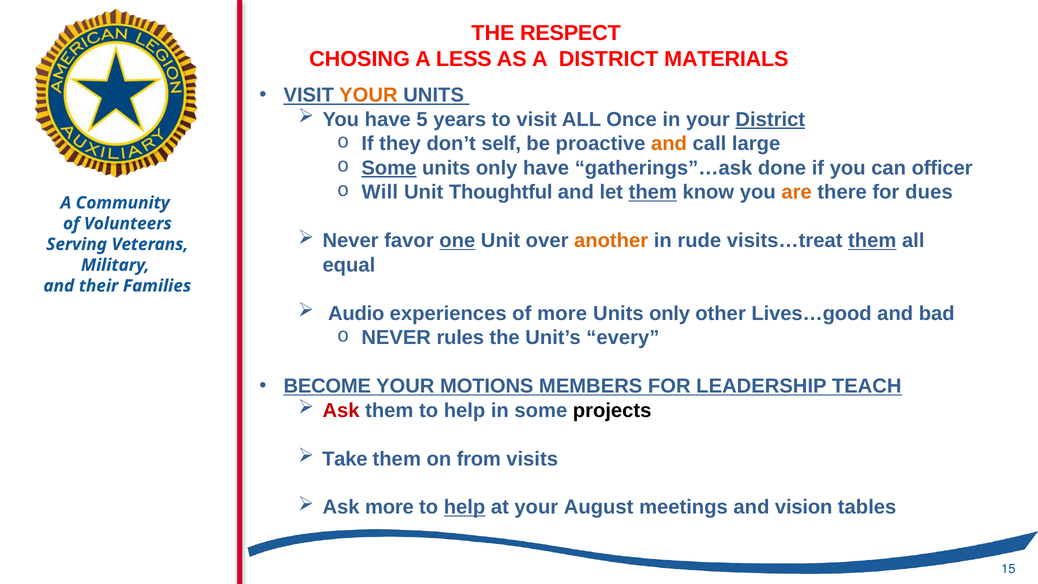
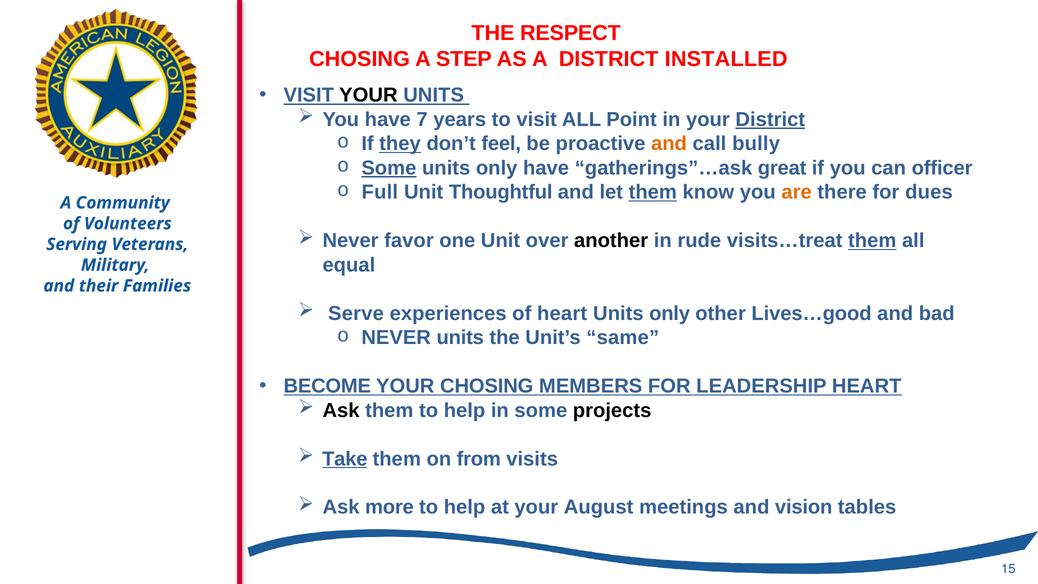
LESS: LESS -> STEP (464, 59)
MATERIALS: MATERIALS -> INSTALLED (726, 59)
YOUR colour: orange -> black (368, 95)
5: 5 -> 7 (422, 119)
Once: Once -> Point (632, 119)
they underline: none -> present (400, 144)
self: self -> feel (501, 144)
large: large -> bully (756, 144)
done: done -> great (782, 168)
Will: Will -> Full (380, 192)
one underline: present -> none (457, 241)
another colour: orange -> black (611, 241)
Audio: Audio -> Serve (356, 313)
of more: more -> heart (562, 313)
NEVER rules: rules -> units (460, 338)
every: every -> same (623, 338)
YOUR MOTIONS: MOTIONS -> CHOSING (487, 386)
LEADERSHIP TEACH: TEACH -> HEART (867, 386)
Ask colour: red -> black (341, 410)
Take underline: none -> present (345, 459)
help underline: present -> none (465, 507)
